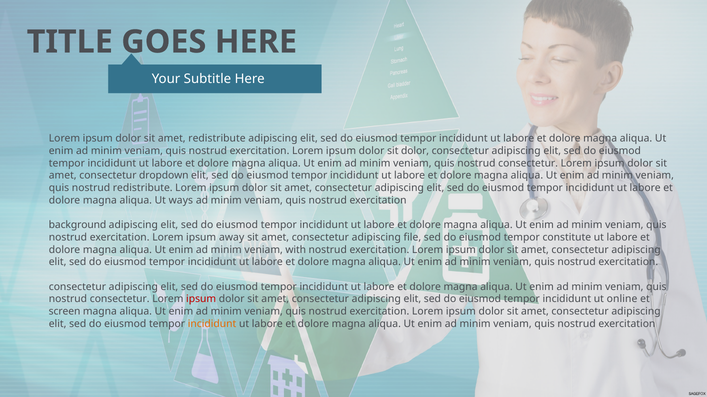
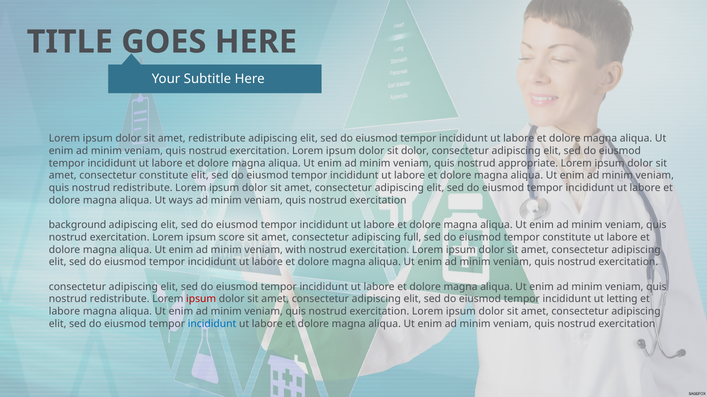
consectetur: consectetur -> appropriate (528, 163)
consectetur dropdown: dropdown -> constitute (164, 176)
away: away -> score (232, 238)
file: file -> full (412, 238)
consectetur: consectetur -> redistribute (120, 300)
online: online -> letting (622, 300)
screen: screen -> labore (64, 312)
incididunt colour: orange -> blue (212, 324)
